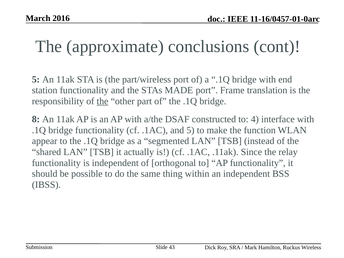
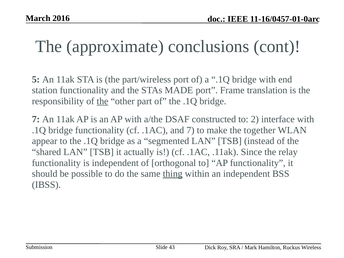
8: 8 -> 7 (36, 119)
4: 4 -> 2 (255, 119)
and 5: 5 -> 7 (190, 130)
function: function -> together (260, 130)
thing underline: none -> present (173, 174)
